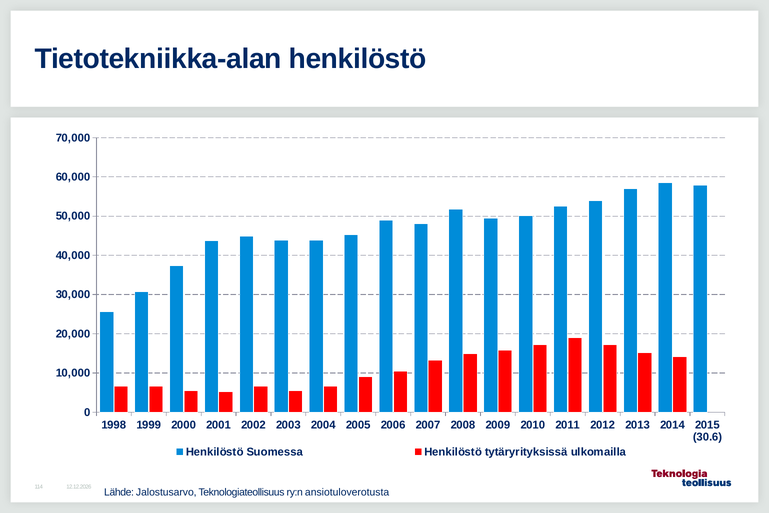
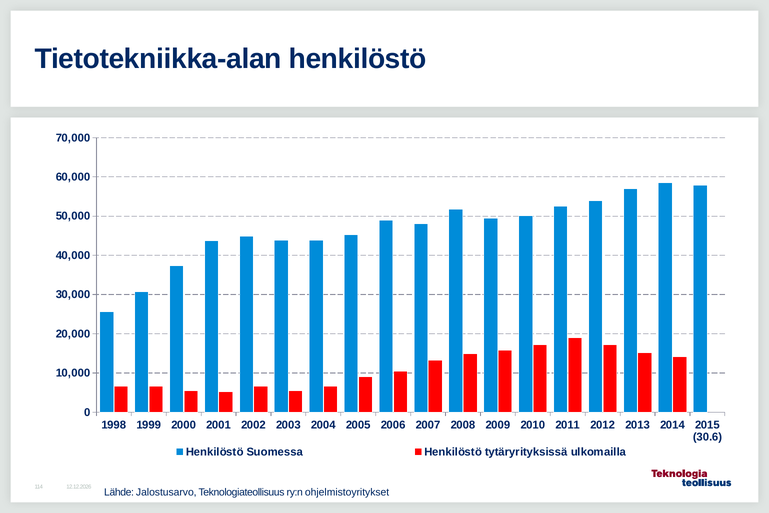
ansiotuloverotusta: ansiotuloverotusta -> ohjelmistoyritykset (347, 492)
